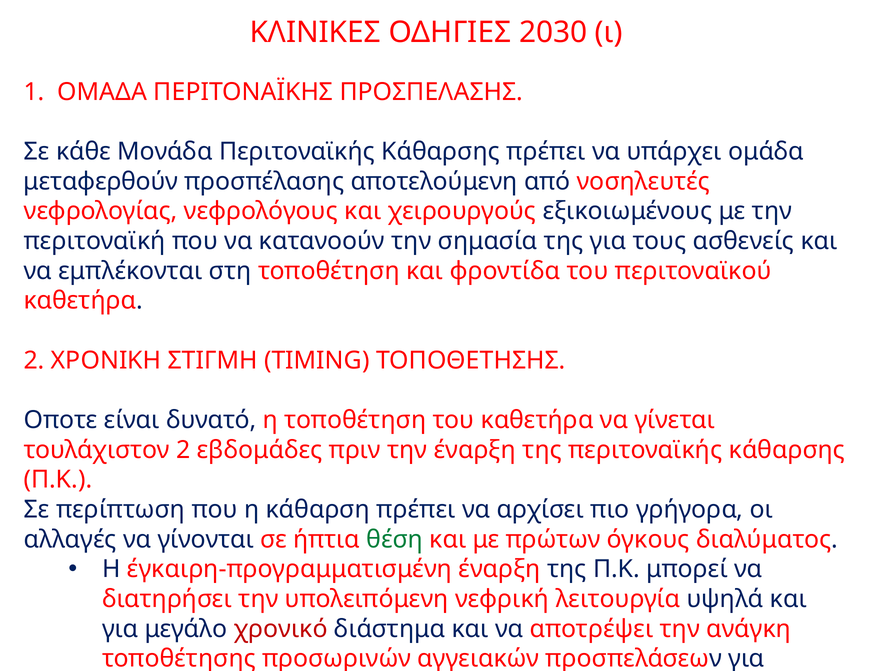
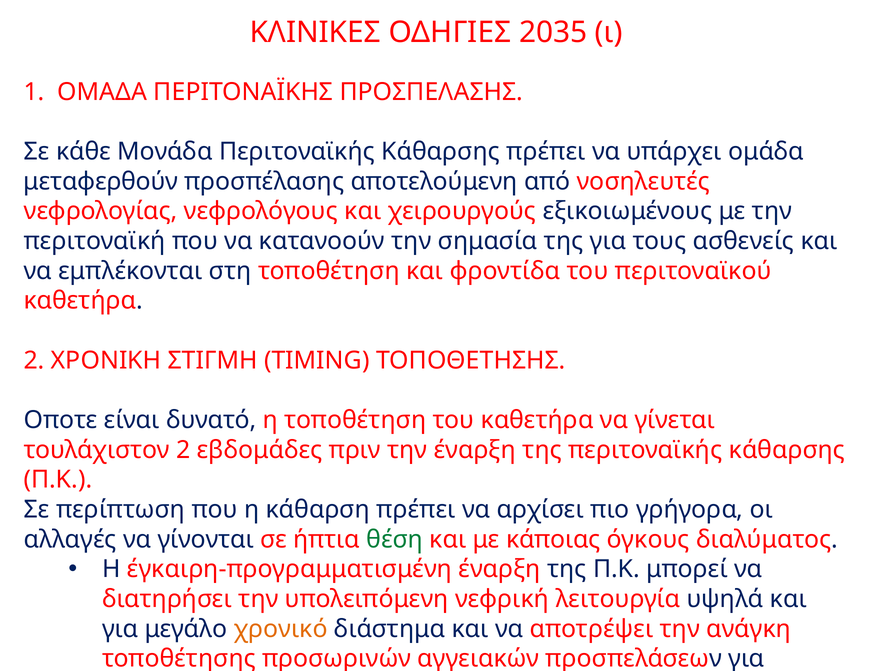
2030: 2030 -> 2035 (553, 33)
πρώτων: πρώτων -> κάποιας (553, 540)
χρονικό colour: red -> orange (281, 629)
